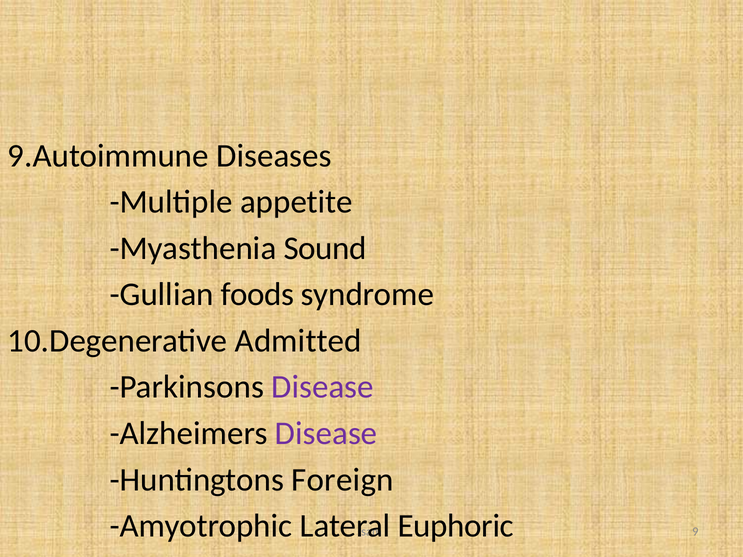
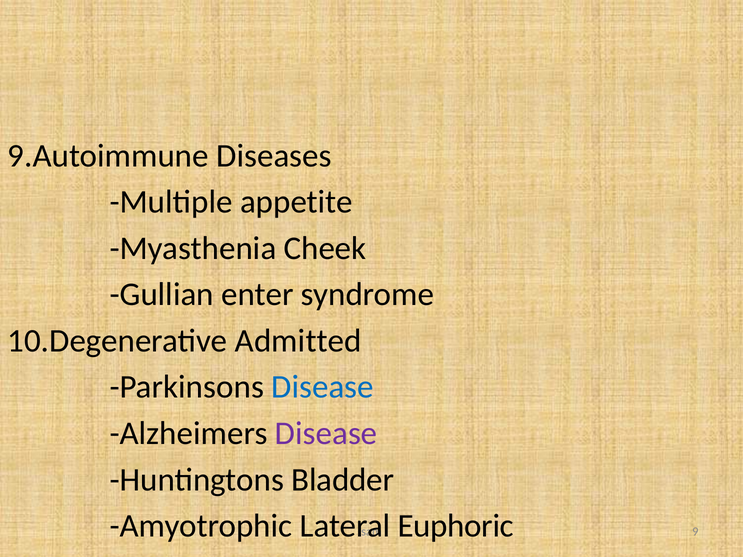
Sound: Sound -> Cheek (325, 248)
foods: foods -> enter (257, 295)
Disease colour: purple -> blue (323, 387)
Foreign: Foreign -> Bladder (343, 480)
